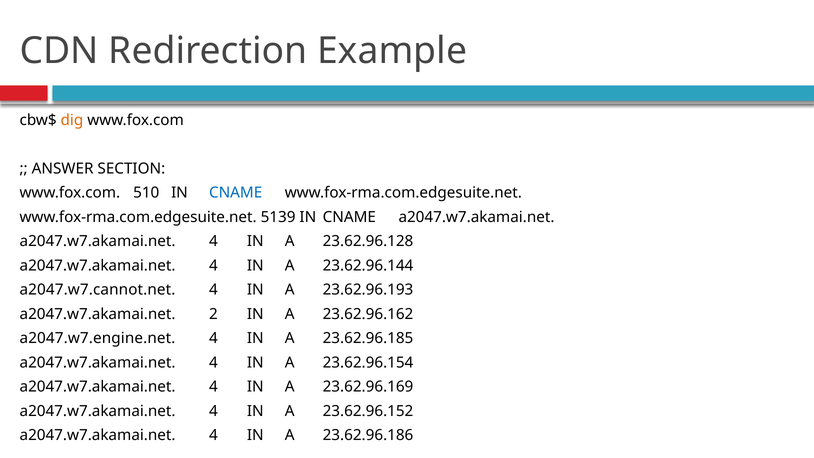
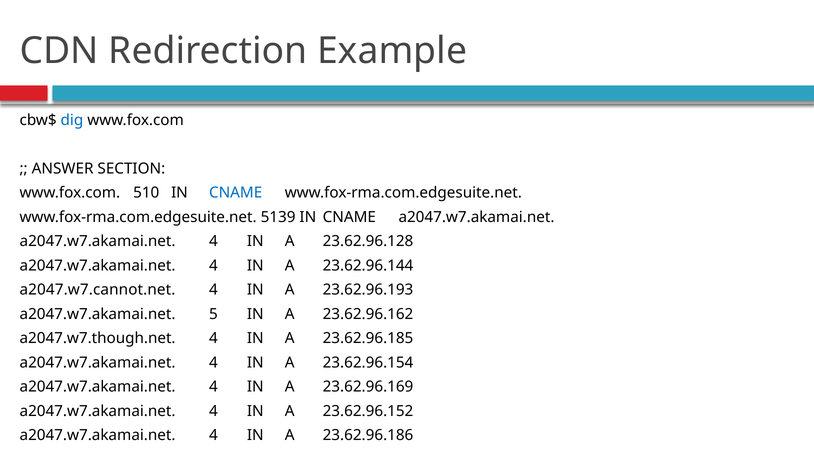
dig colour: orange -> blue (72, 120)
2: 2 -> 5 (213, 314)
a2047.w7.engine.net: a2047.w7.engine.net -> a2047.w7.though.net (98, 338)
